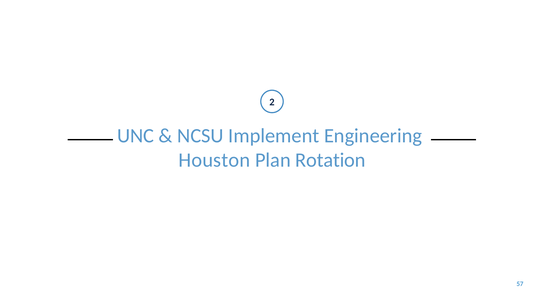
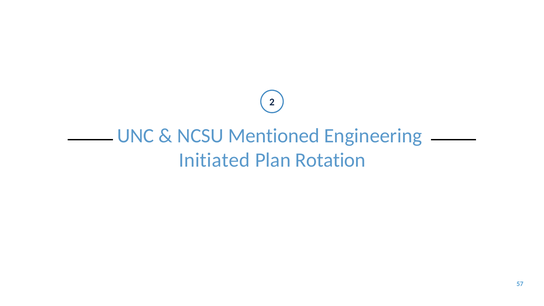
Implement: Implement -> Mentioned (274, 136)
Houston: Houston -> Initiated (214, 160)
